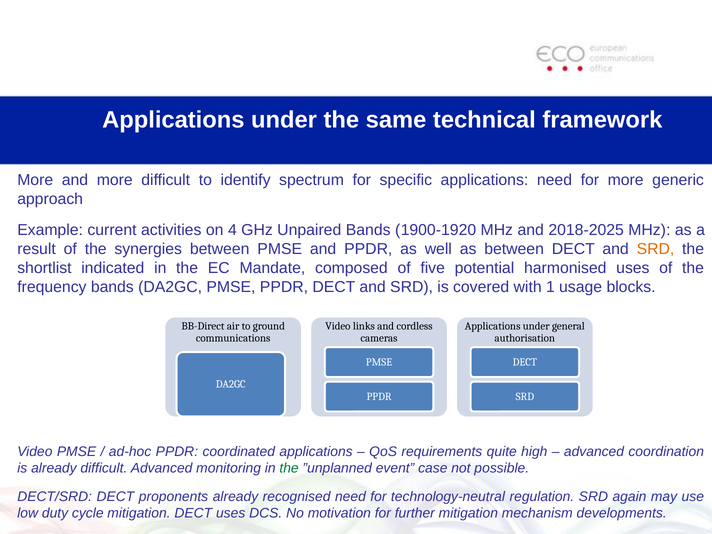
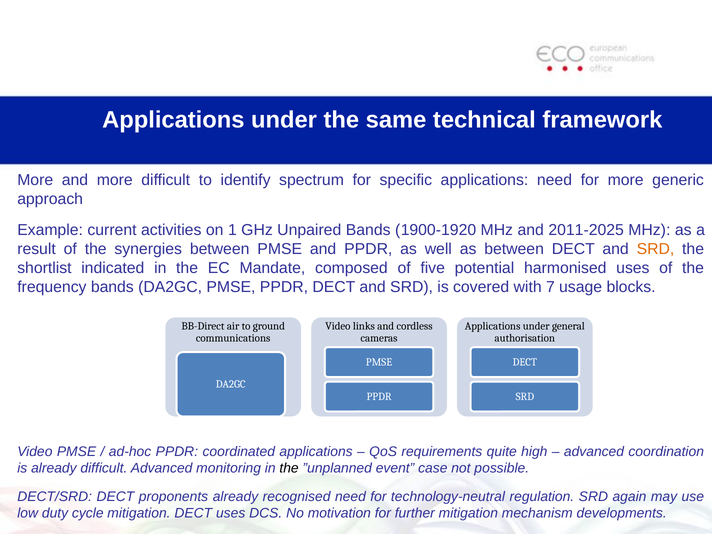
4: 4 -> 1 (232, 230)
2018-2025: 2018-2025 -> 2011-2025 (586, 230)
1: 1 -> 7 (550, 287)
the colour: green -> black (289, 468)
